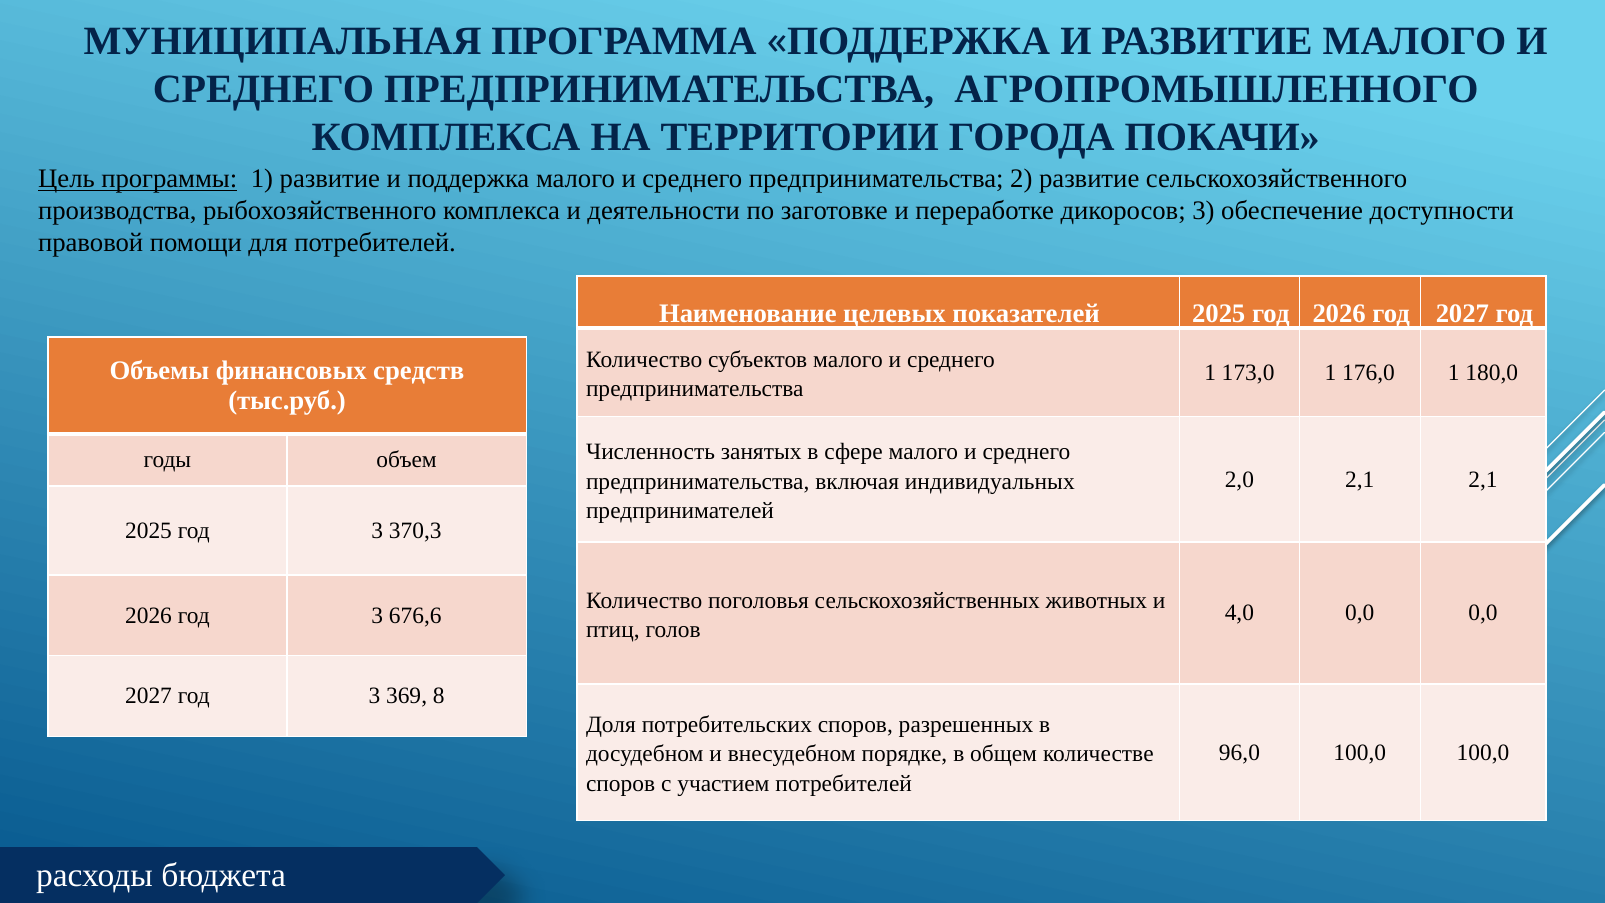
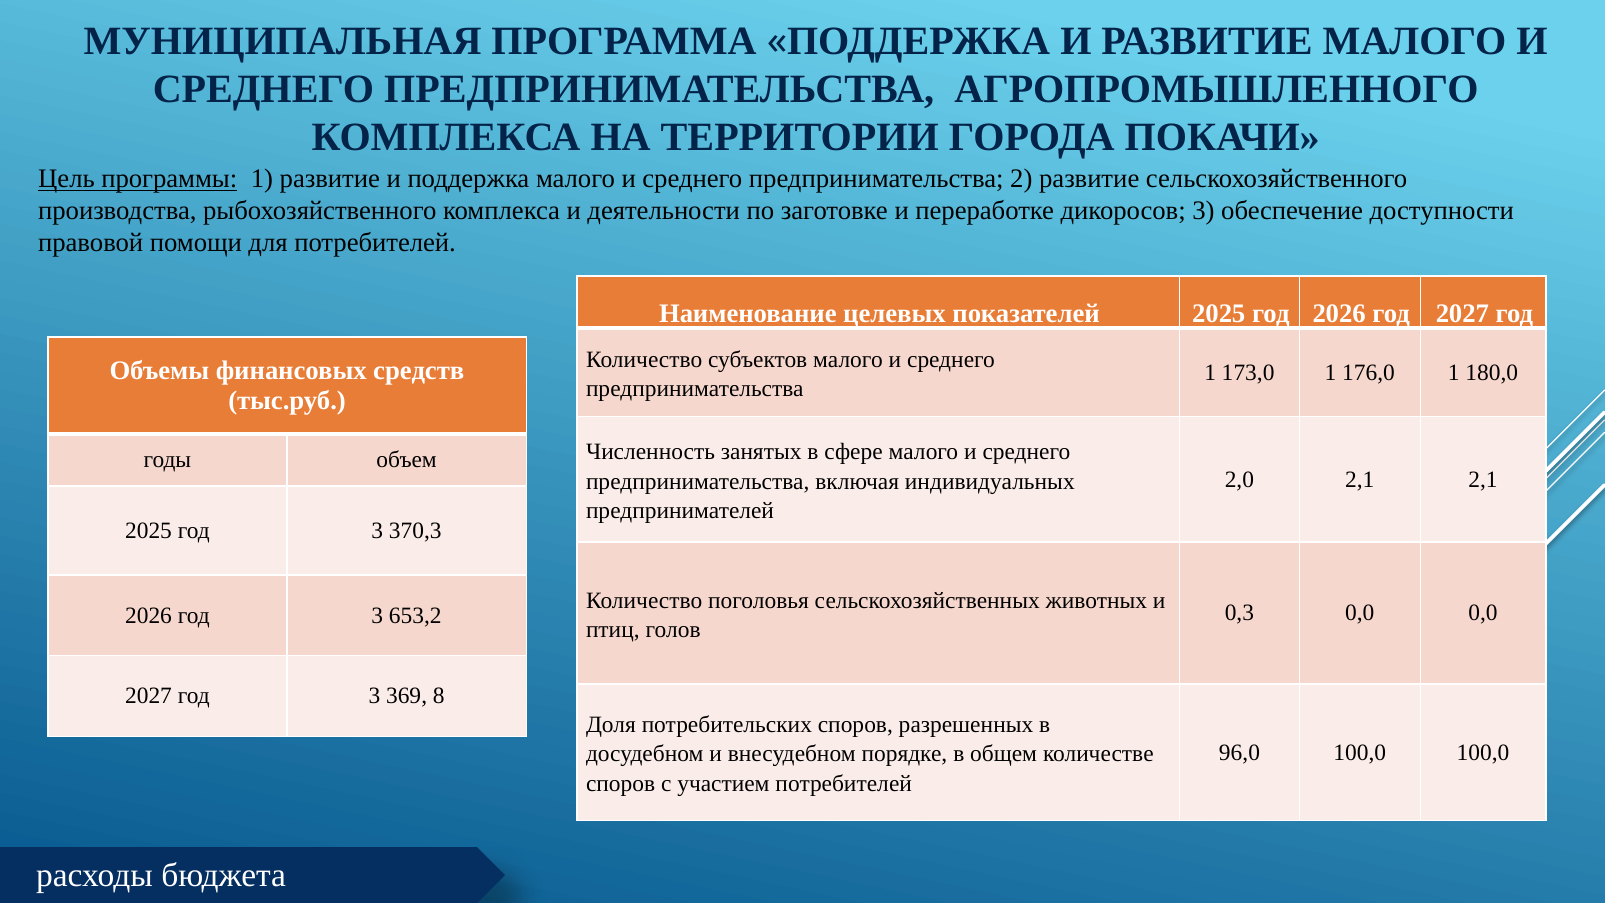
4,0: 4,0 -> 0,3 (1239, 613)
676,6: 676,6 -> 653,2 (415, 615)
